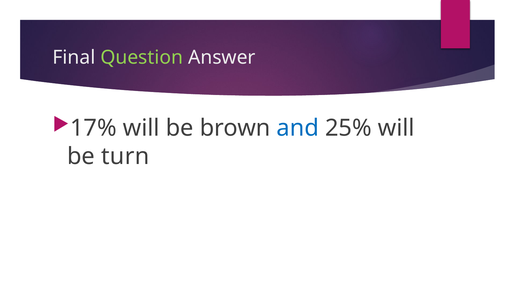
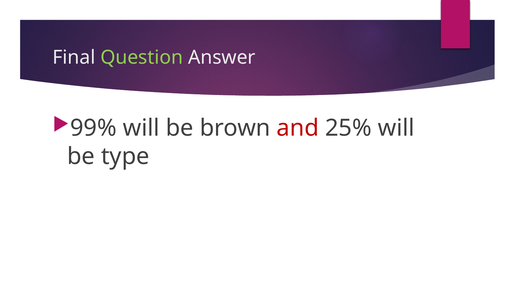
17%: 17% -> 99% (93, 128)
and colour: blue -> red (298, 128)
turn: turn -> type (125, 156)
